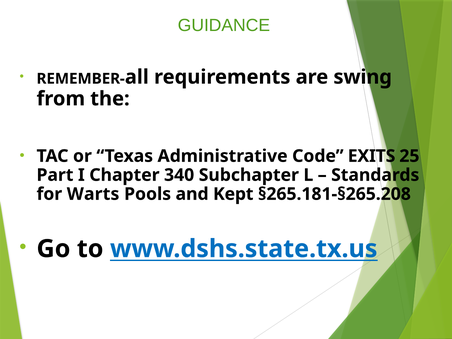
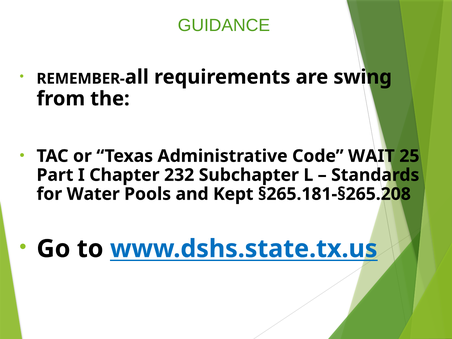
EXITS: EXITS -> WAIT (371, 156)
340: 340 -> 232 (179, 175)
Warts: Warts -> Water (93, 194)
